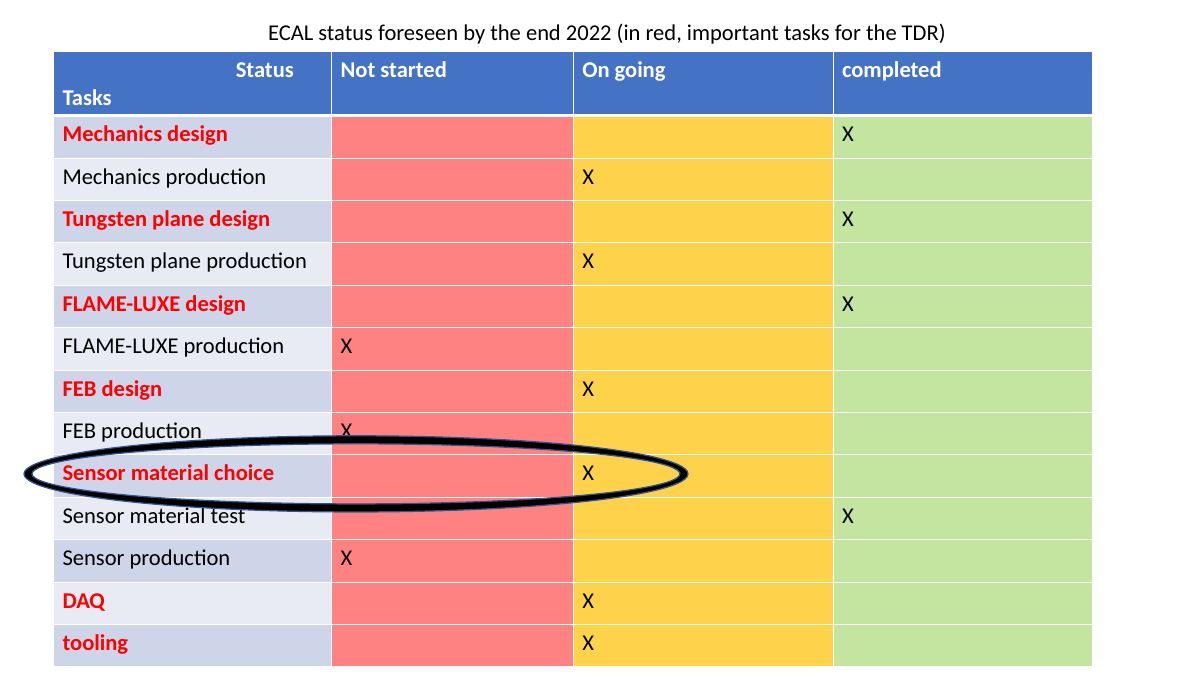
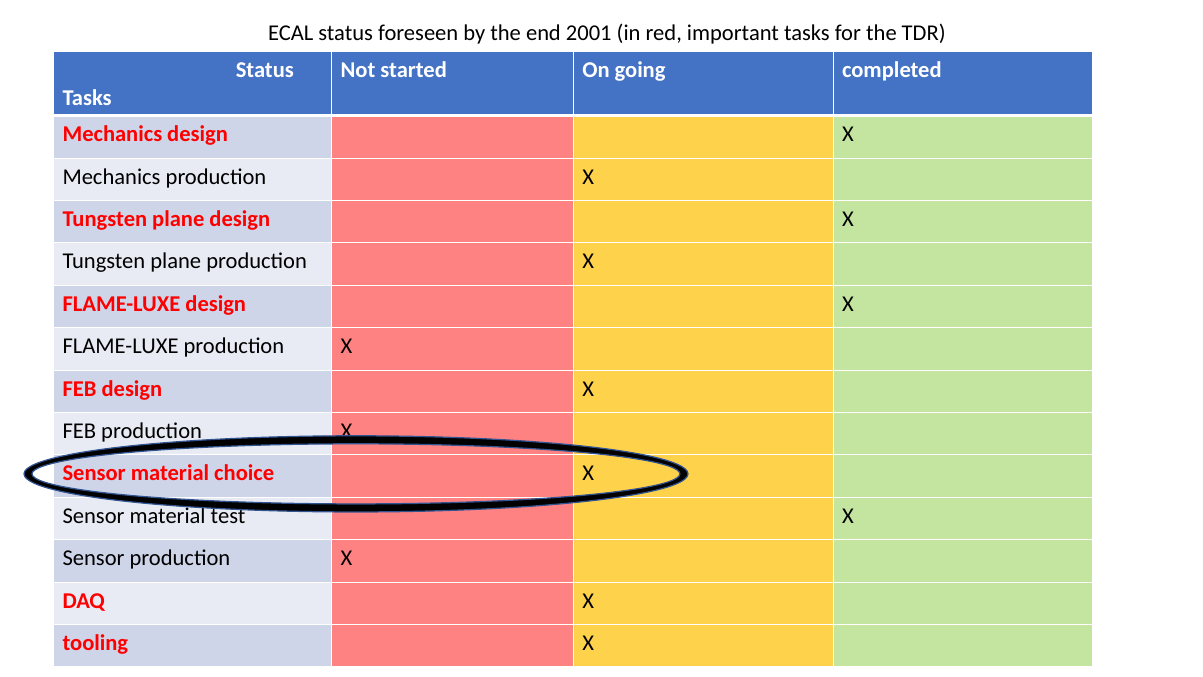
2022: 2022 -> 2001 (589, 34)
